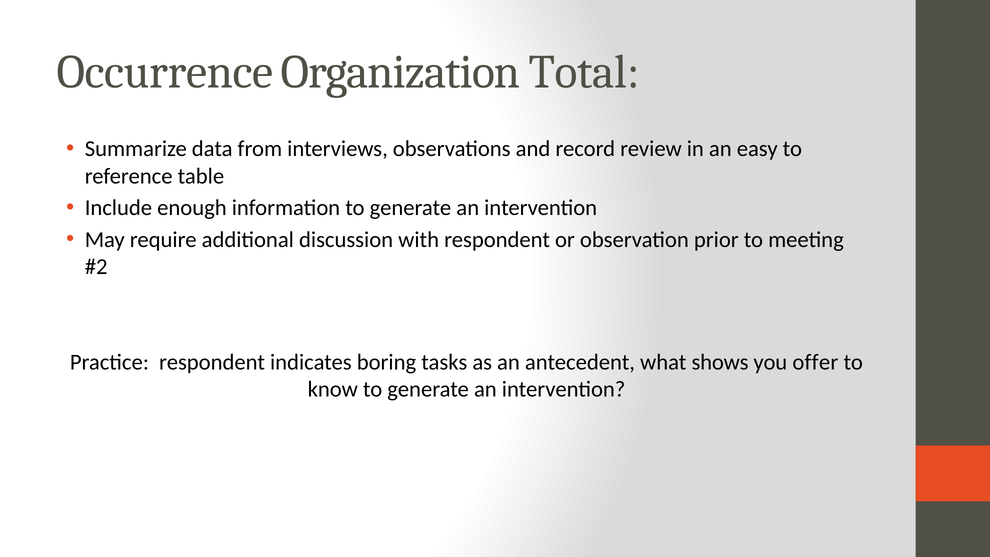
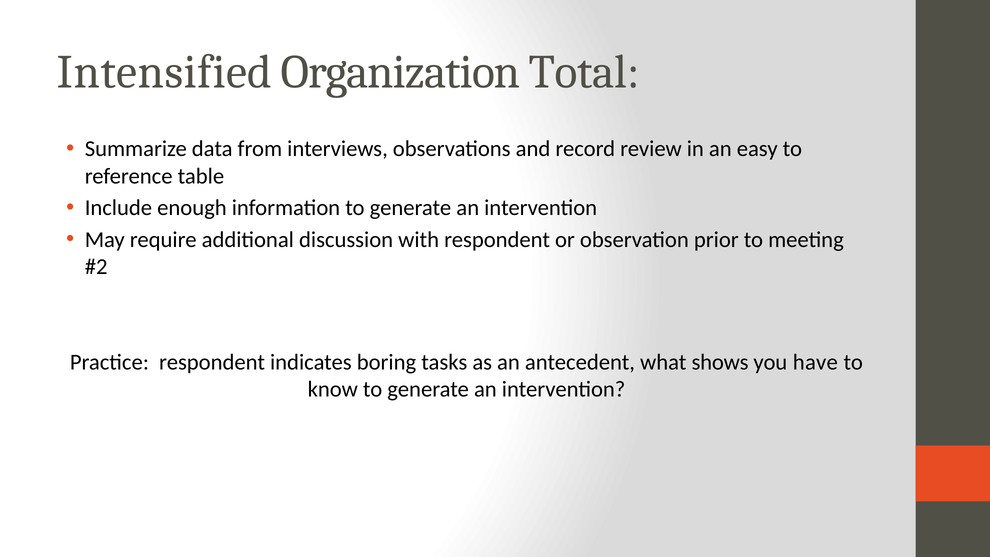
Occurrence: Occurrence -> Intensified (165, 72)
offer: offer -> have (815, 362)
